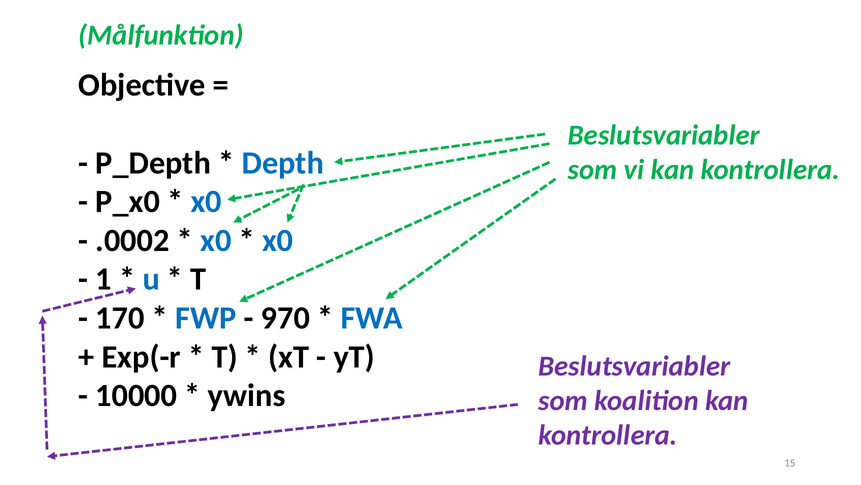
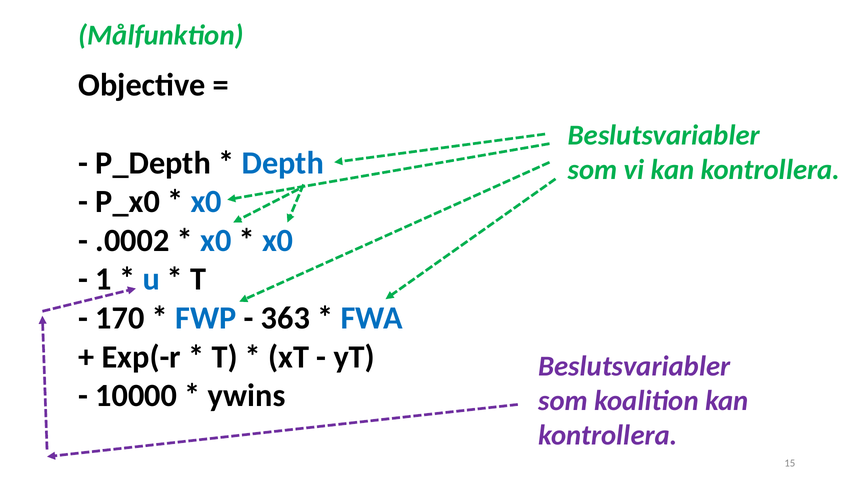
970: 970 -> 363 (285, 318)
